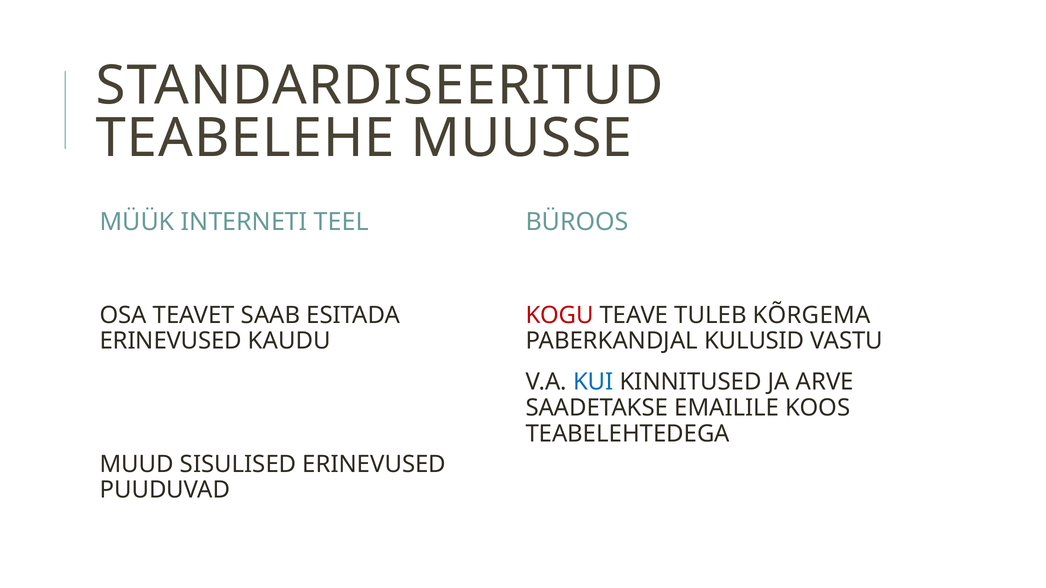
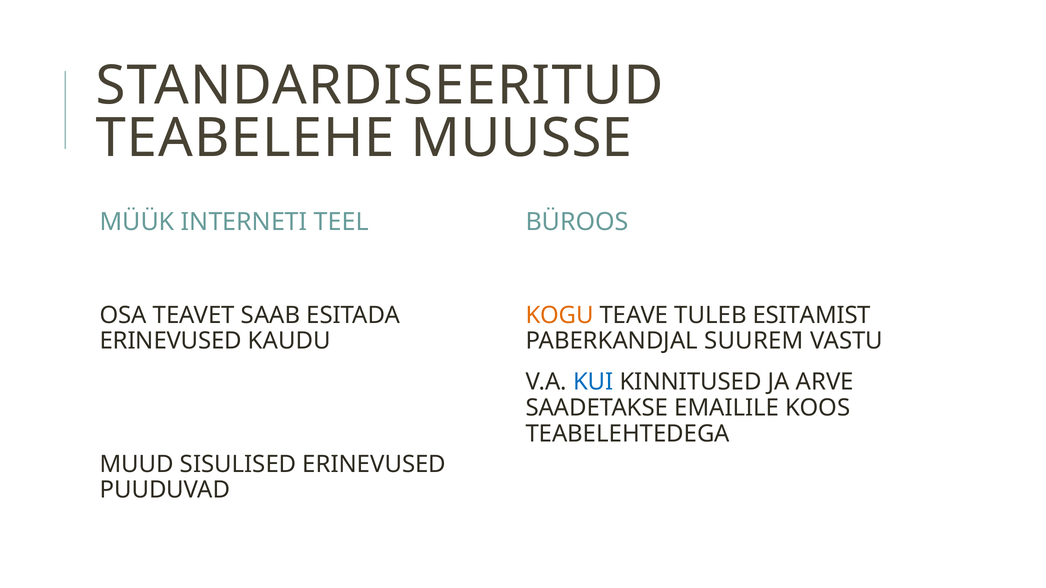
KOGU colour: red -> orange (560, 315)
KÕRGEMA: KÕRGEMA -> ESITAMIST (812, 315)
KULUSID: KULUSID -> SUUREM (754, 341)
